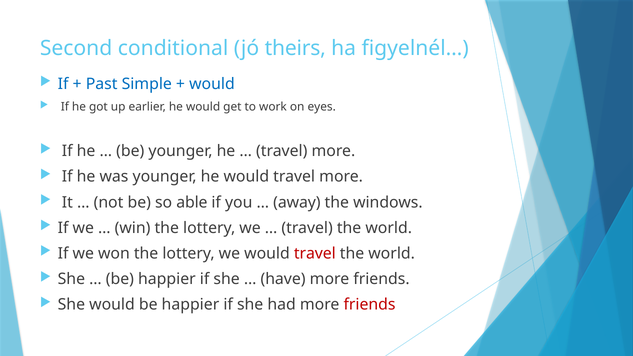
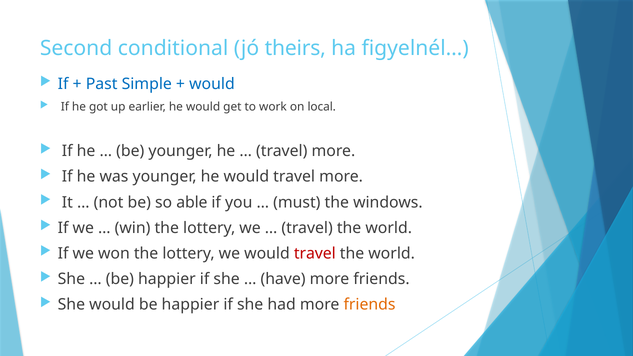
eyes: eyes -> local (322, 107)
away: away -> must (297, 202)
friends colour: red -> orange (370, 305)
